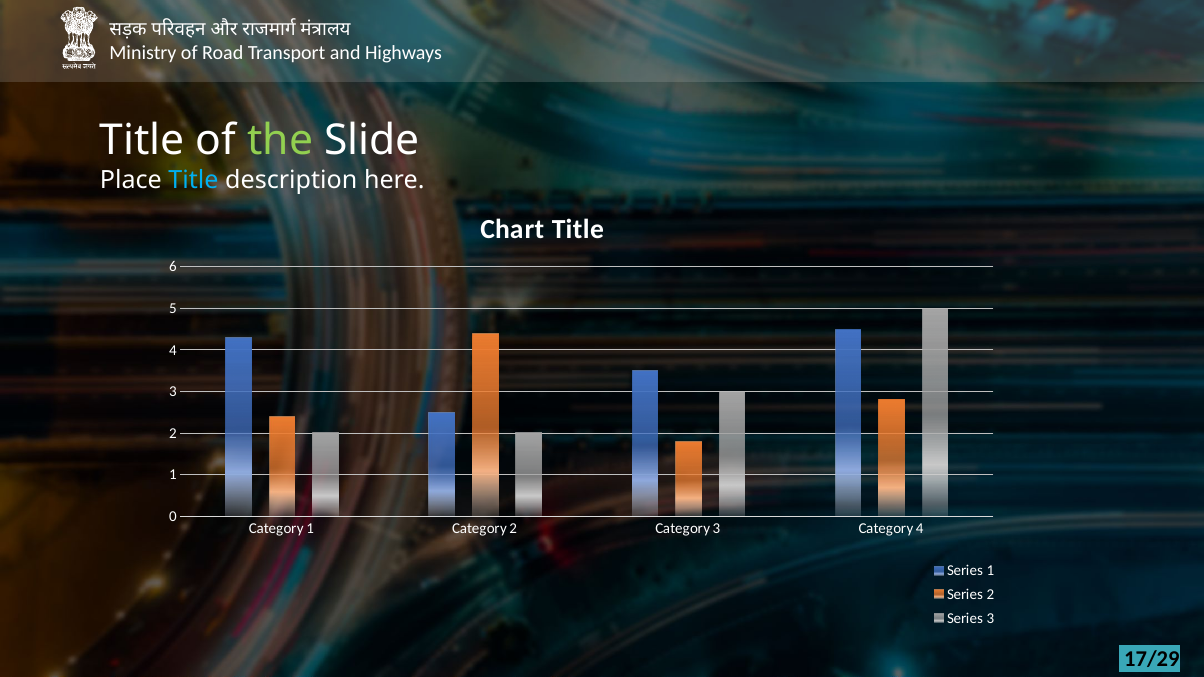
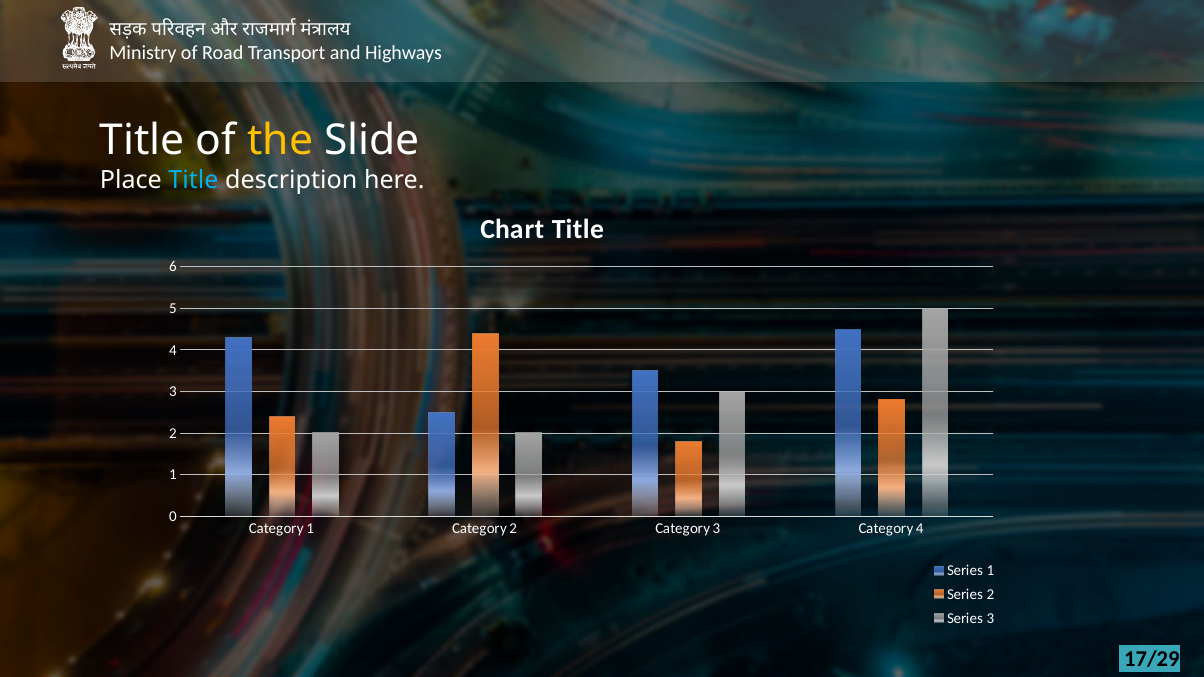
the colour: light green -> yellow (280, 141)
